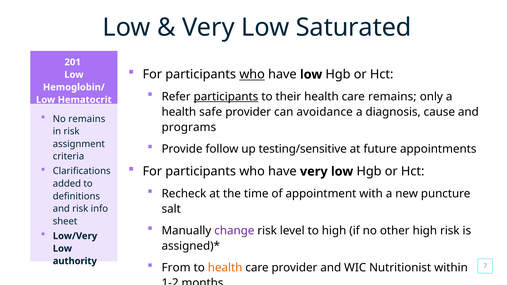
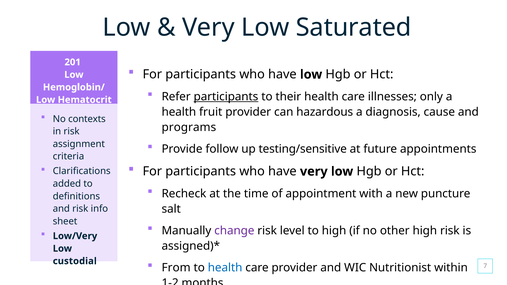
who underline: present -> none (252, 74)
care remains: remains -> illnesses (392, 97)
safe: safe -> fruit (211, 112)
avoidance: avoidance -> hazardous (325, 112)
No remains: remains -> contexts (87, 119)
authority: authority -> custodial (75, 261)
health colour: orange -> blue (225, 268)
